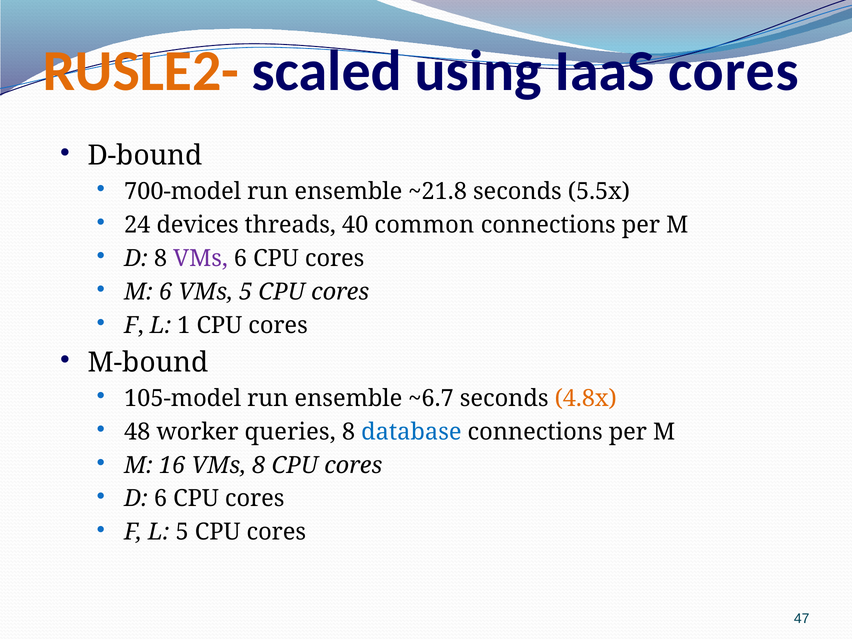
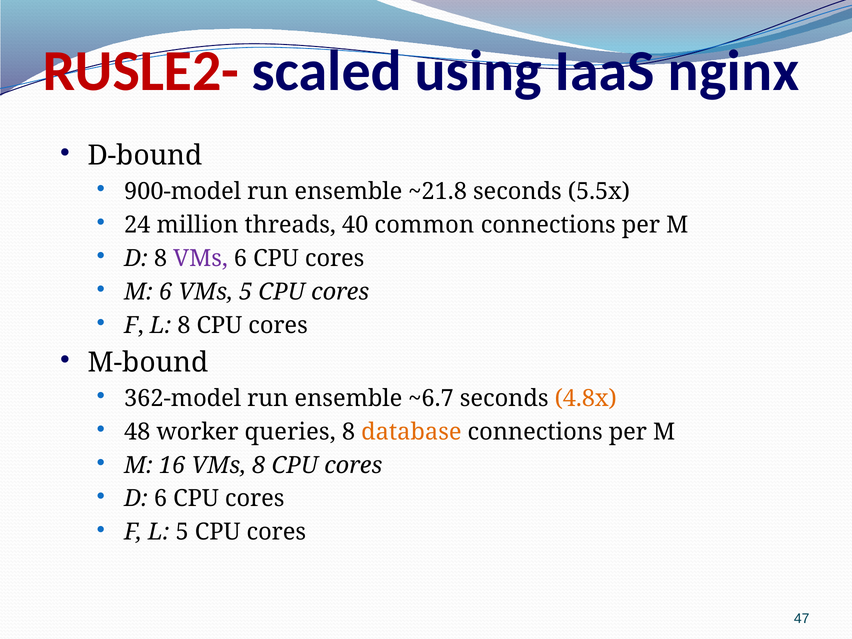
RUSLE2- colour: orange -> red (141, 71)
IaaS cores: cores -> nginx (734, 71)
700-model: 700-model -> 900-model (183, 191)
devices: devices -> million (197, 225)
L 1: 1 -> 8 (184, 325)
105-model: 105-model -> 362-model (183, 398)
database colour: blue -> orange (411, 432)
